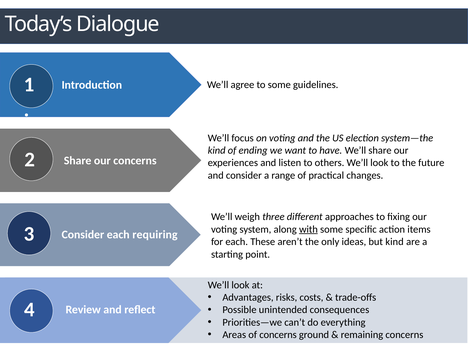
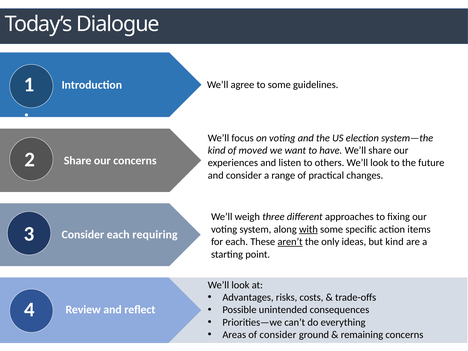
ending: ending -> moved (253, 150)
aren’t underline: none -> present (290, 242)
of concerns: concerns -> consider (278, 335)
